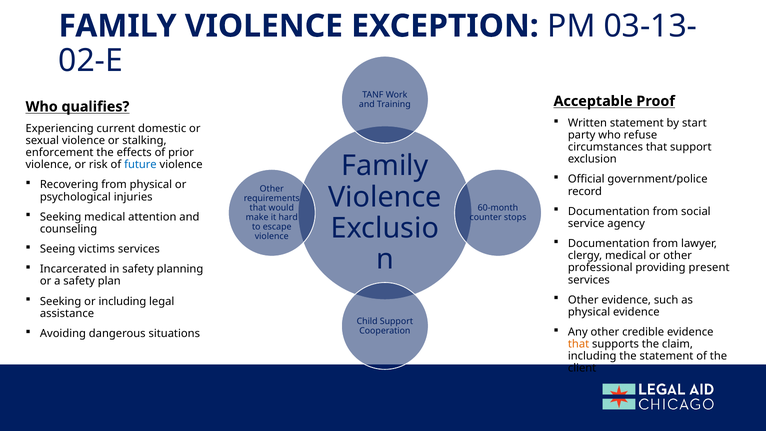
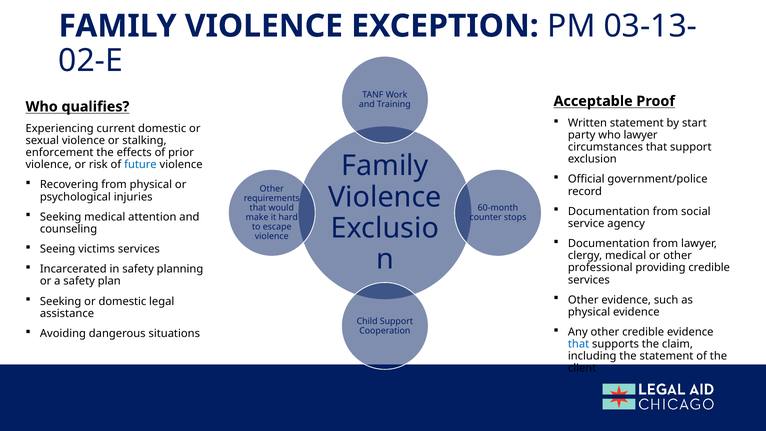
who refuse: refuse -> lawyer (641, 135)
providing present: present -> credible (709, 268)
or including: including -> domestic (122, 301)
that colour: orange -> blue (579, 344)
